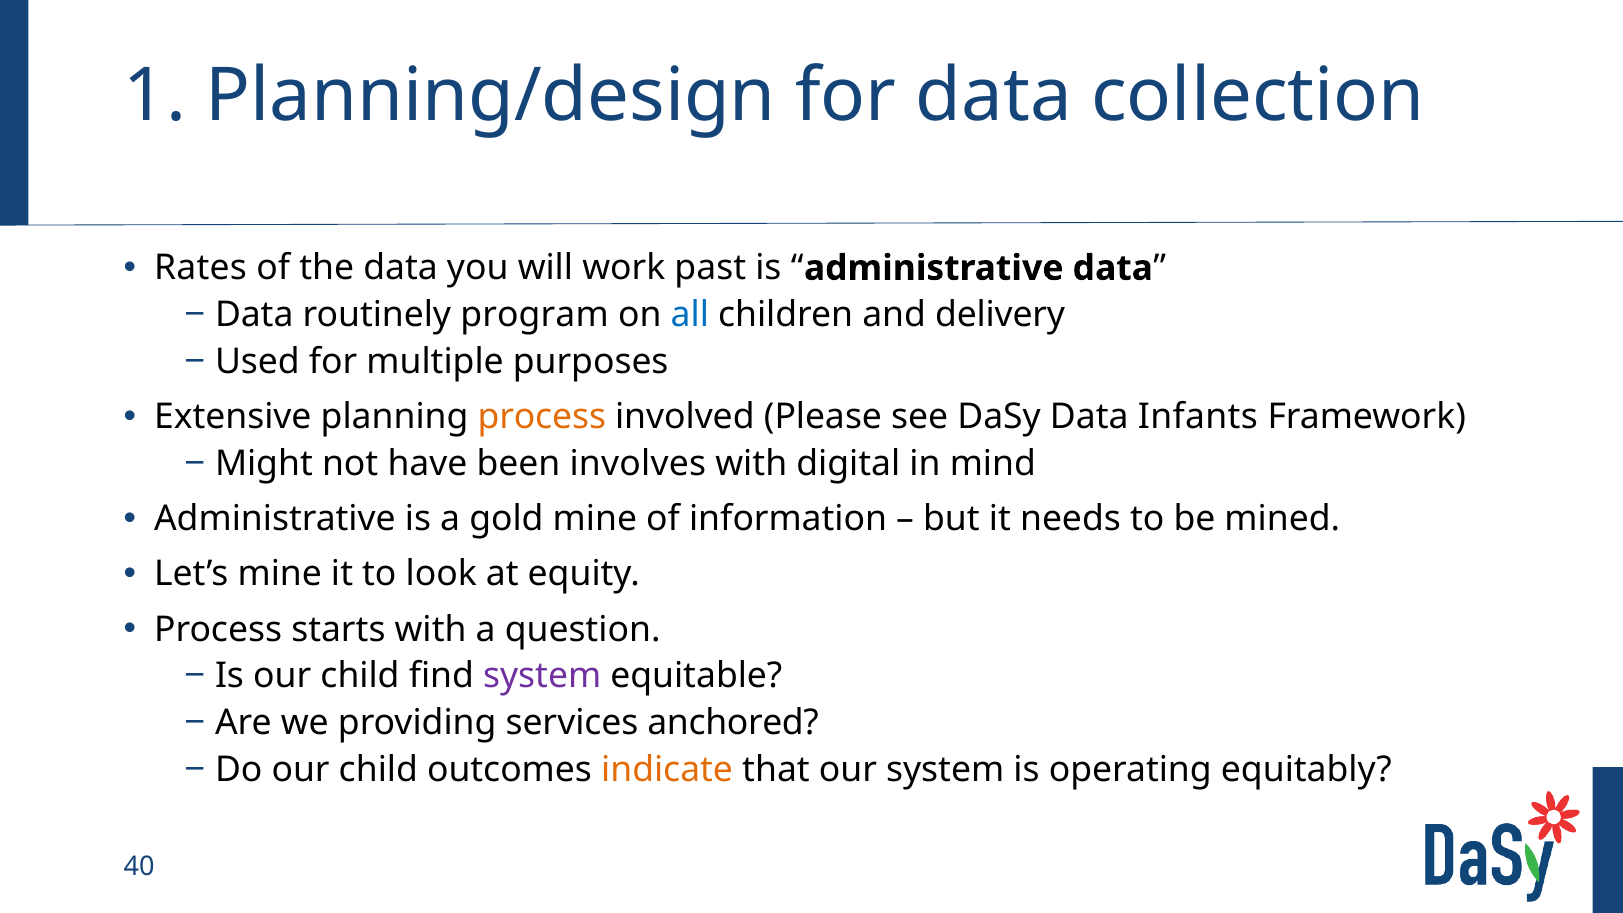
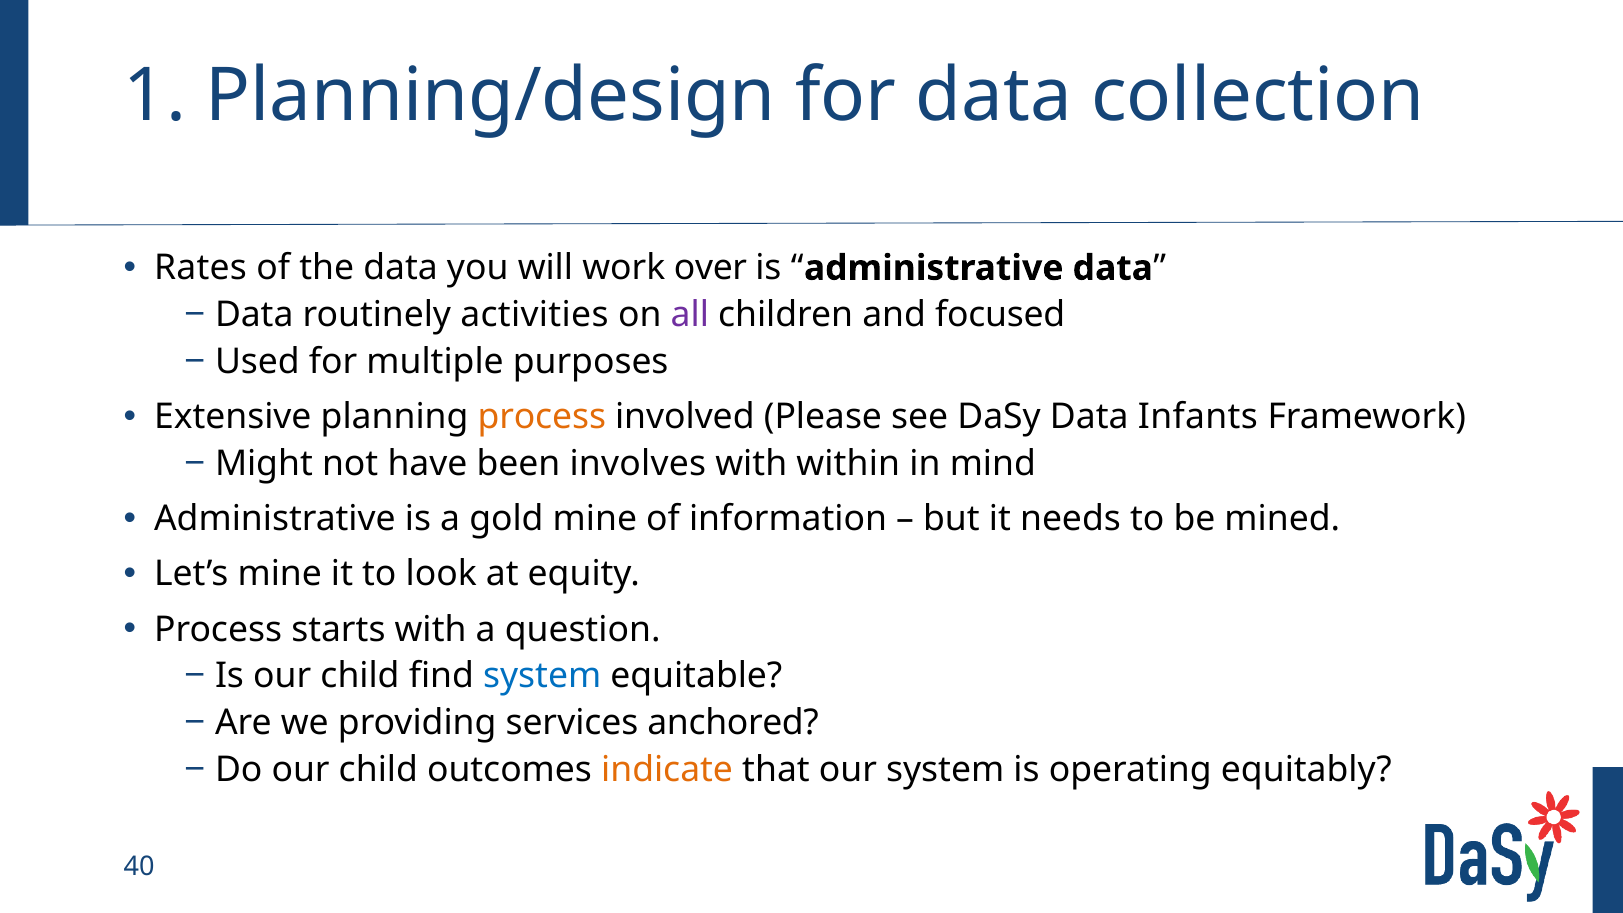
past: past -> over (711, 268)
program: program -> activities (534, 315)
all colour: blue -> purple (690, 315)
delivery: delivery -> focused (1000, 315)
digital: digital -> within (848, 464)
system colour: purple -> blue (542, 676)
